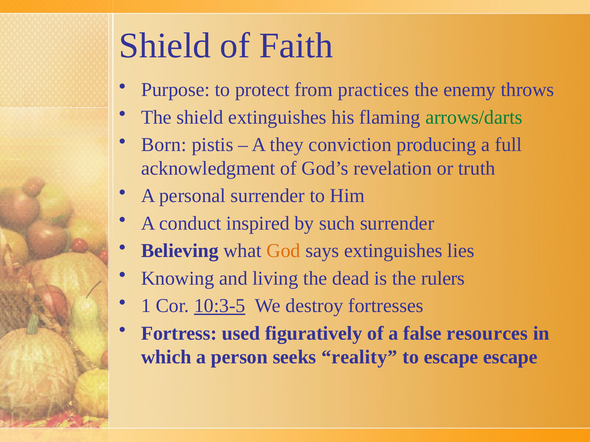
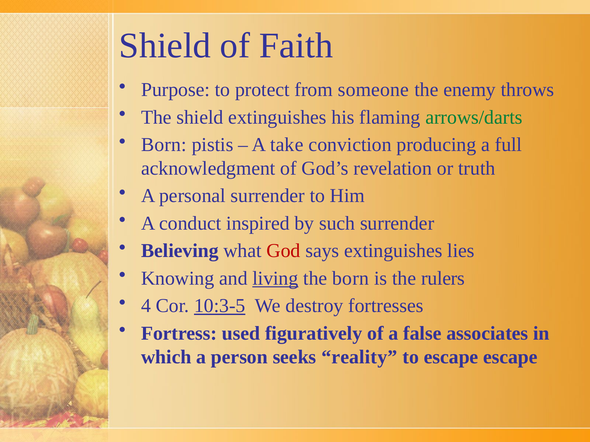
practices: practices -> someone (373, 90)
they: they -> take (287, 145)
God colour: orange -> red (284, 251)
living underline: none -> present (275, 279)
the dead: dead -> born (351, 279)
1: 1 -> 4 (146, 306)
resources: resources -> associates (487, 334)
